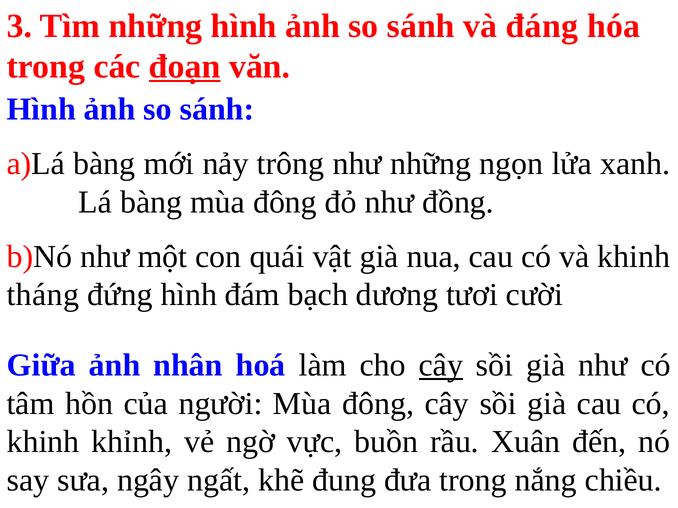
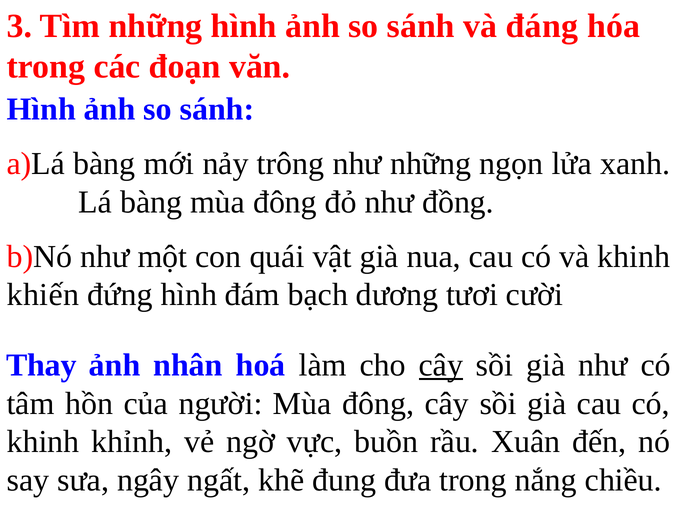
đoạn underline: present -> none (185, 67)
tháng: tháng -> khiến (43, 295)
Giữa: Giữa -> Thay (41, 366)
